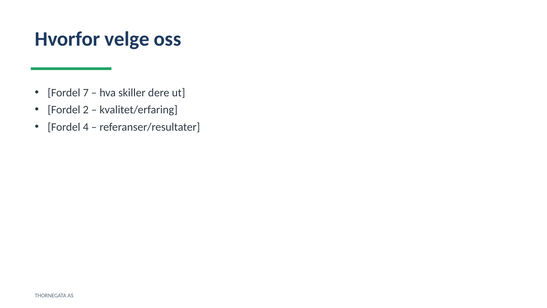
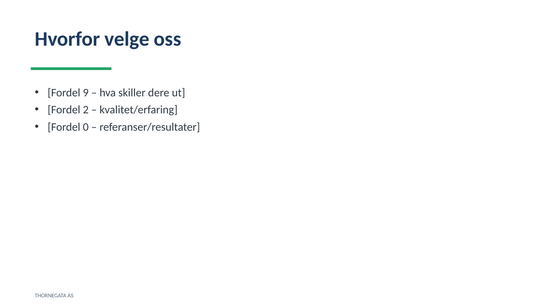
7: 7 -> 9 (86, 93)
4: 4 -> 0 (86, 127)
